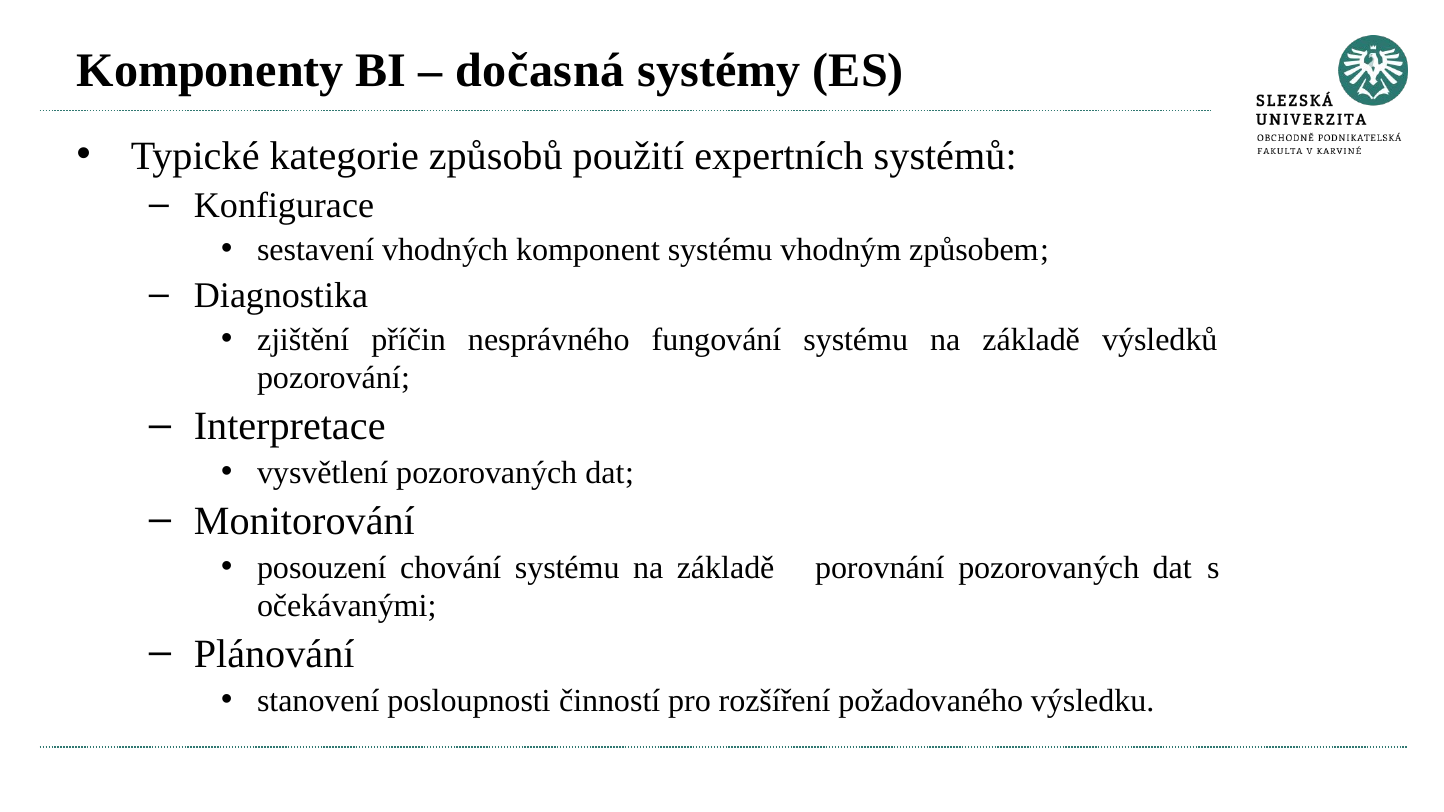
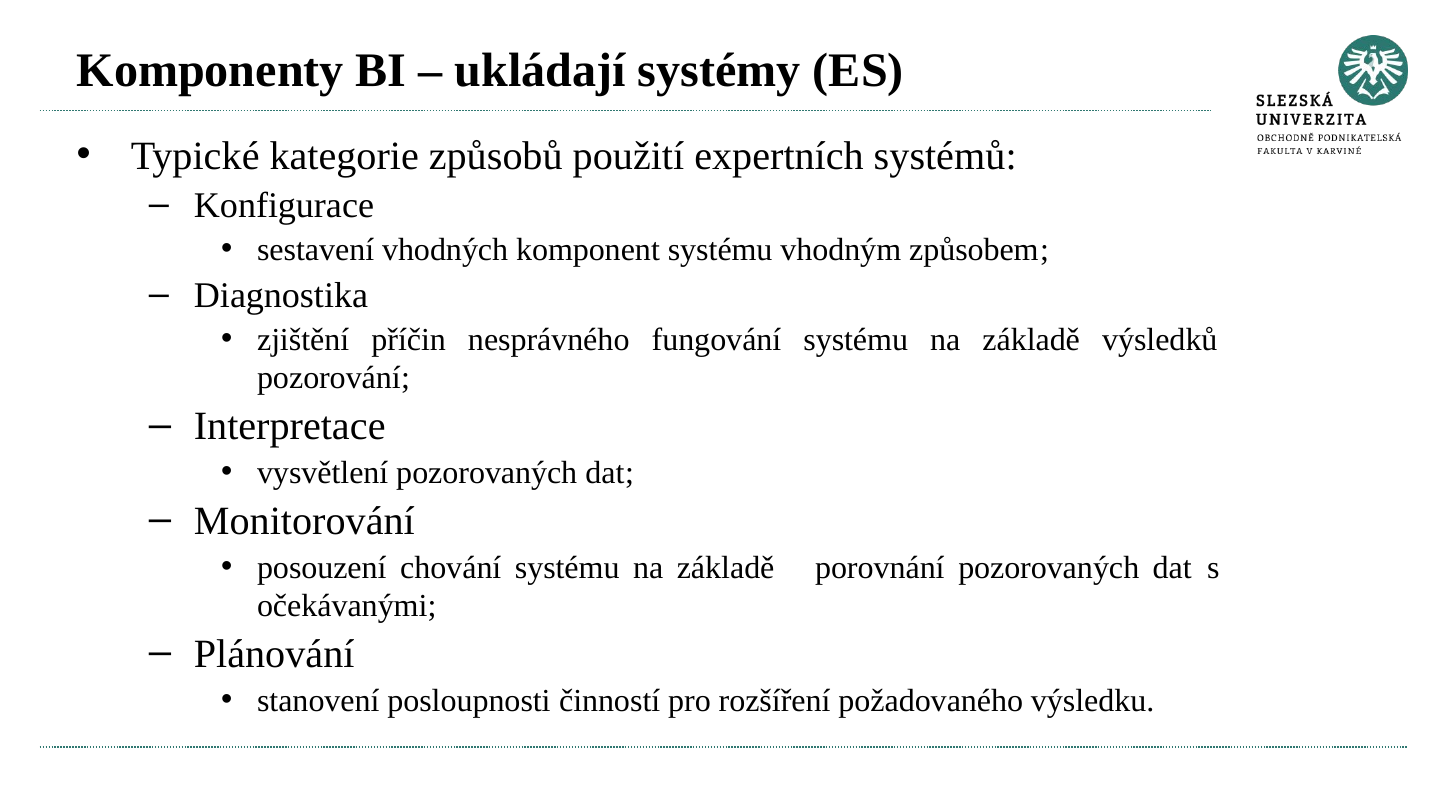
dočasná: dočasná -> ukládají (540, 70)
